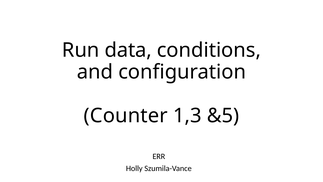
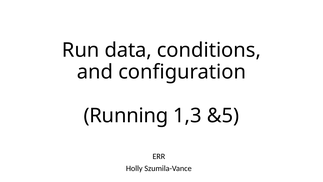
Counter: Counter -> Running (126, 116)
